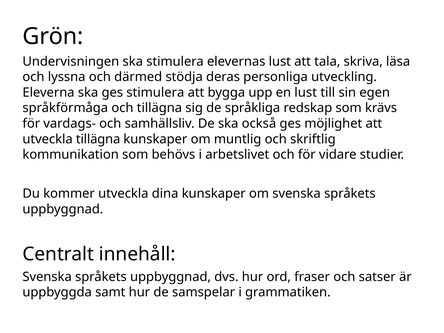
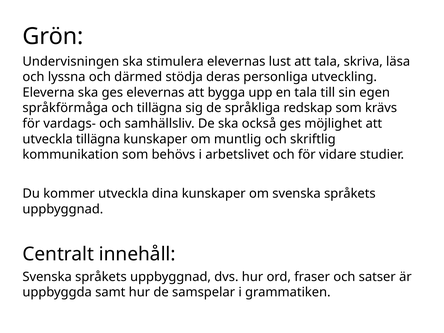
ges stimulera: stimulera -> elevernas (155, 93)
en lust: lust -> tala (306, 93)
